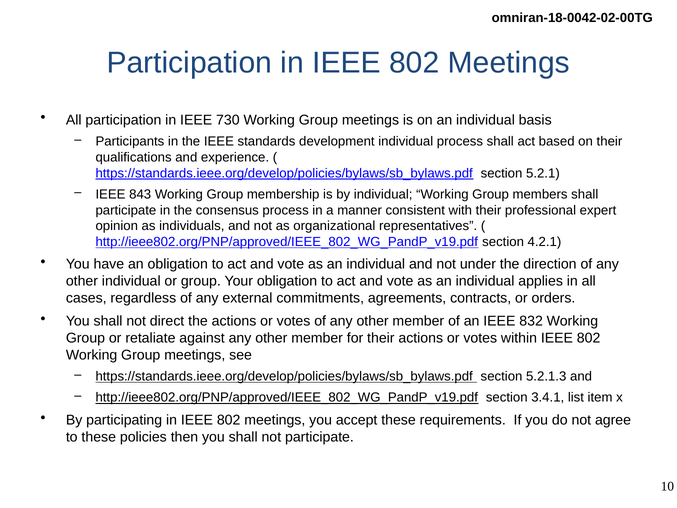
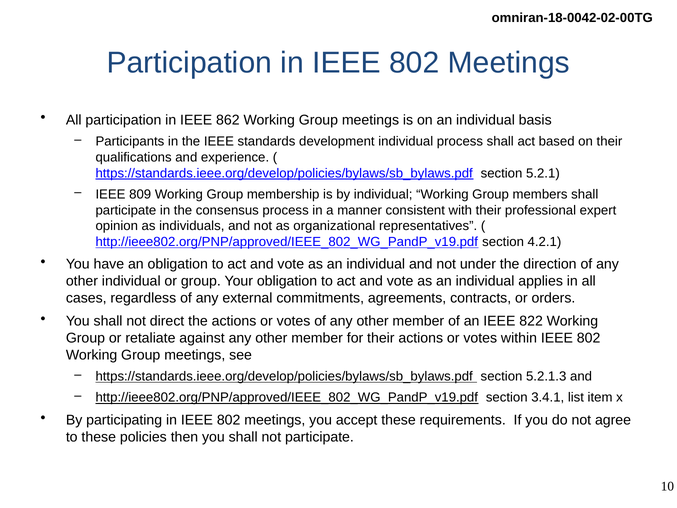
730: 730 -> 862 (228, 120)
843: 843 -> 809 (140, 194)
832: 832 -> 822 (531, 321)
